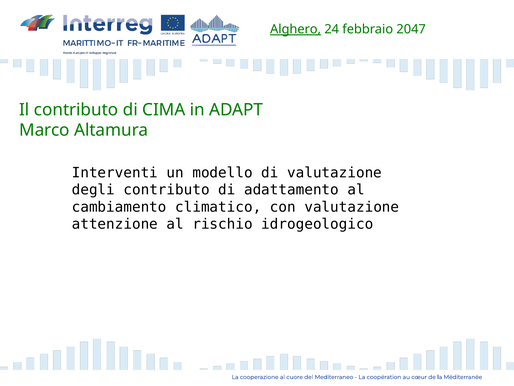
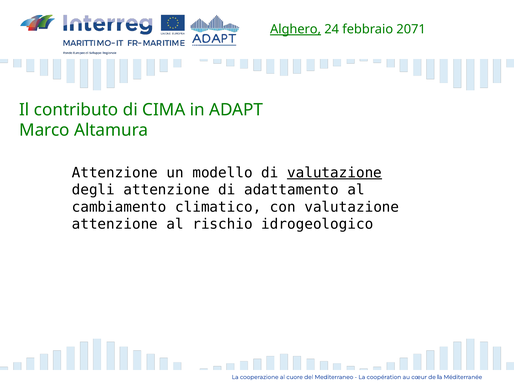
2047: 2047 -> 2071 (411, 29)
Interventi: Interventi -> Attenzione (115, 172)
valutazione underline: none -> present (335, 172)
degli contributo: contributo -> attenzione (167, 190)
